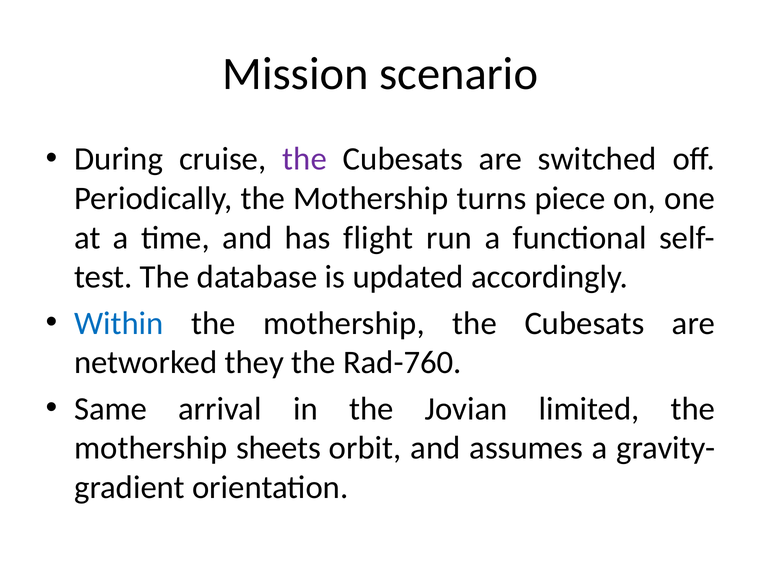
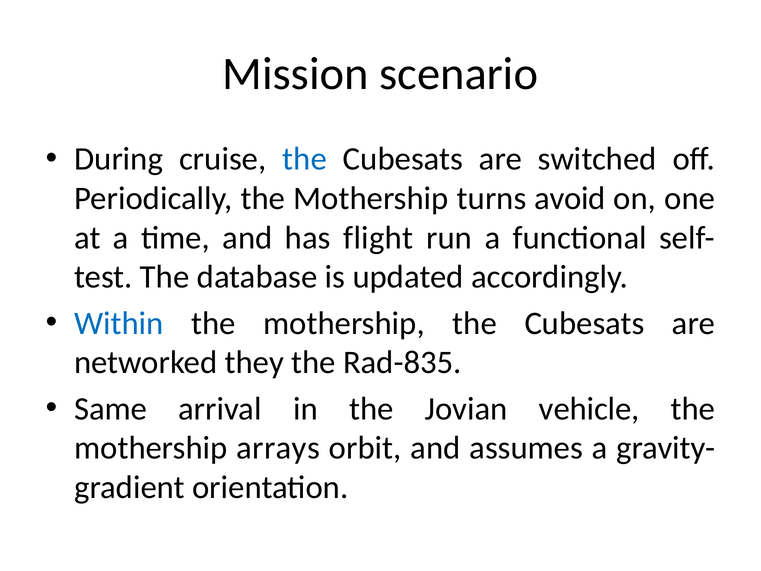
the colour: purple -> blue (305, 159)
piece: piece -> avoid (570, 198)
Rad-760: Rad-760 -> Rad-835 (402, 362)
limited: limited -> vehicle (589, 409)
sheets: sheets -> arrays (278, 448)
